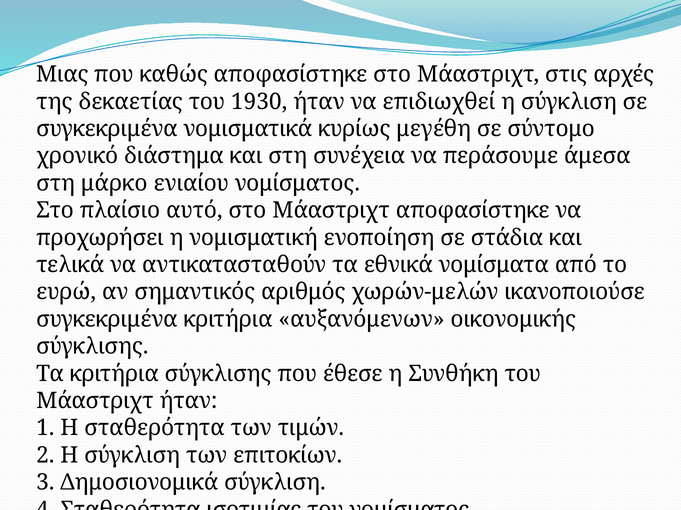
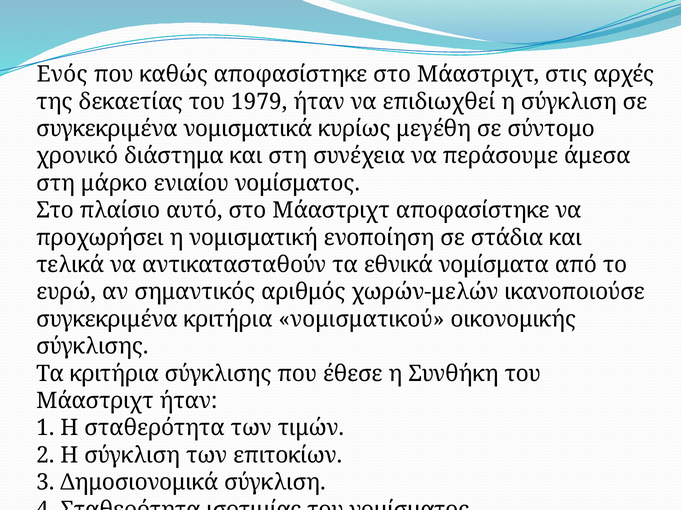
Μιας: Μιας -> Ενός (62, 74)
1930: 1930 -> 1979 (259, 102)
αυξανόμενων: αυξανόμενων -> νομισματικού (361, 320)
